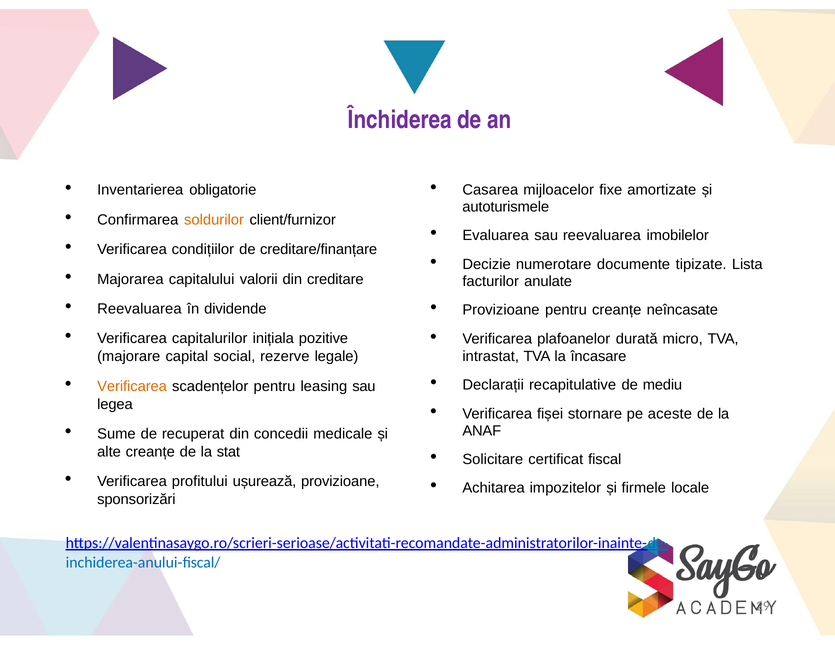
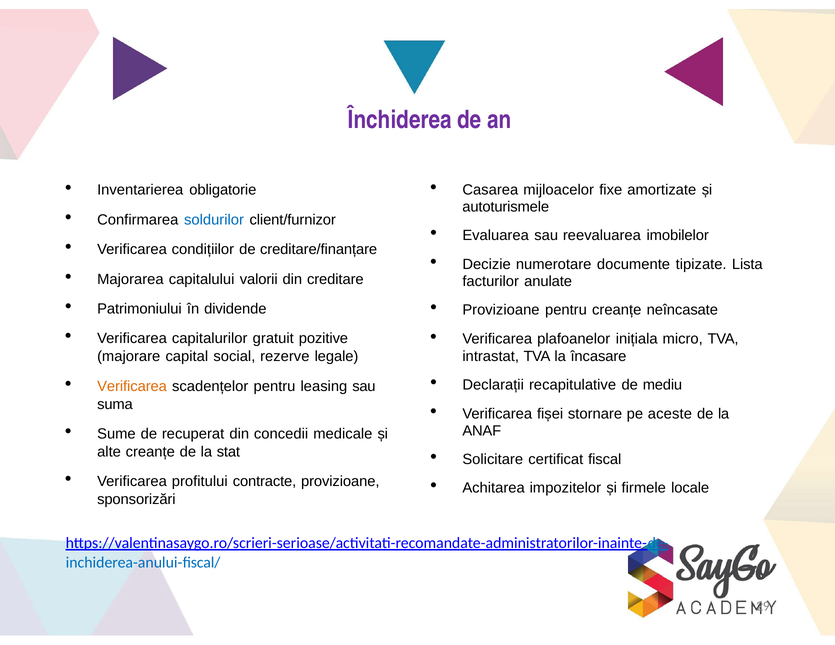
soldurilor colour: orange -> blue (214, 220)
Reevaluarea: Reevaluarea -> Patrimoniului (139, 309)
inițiala: inițiala -> gratuit (273, 339)
durată: durată -> inițiala (637, 339)
legea: legea -> suma (115, 404)
ușurează: ușurează -> contracte (265, 482)
